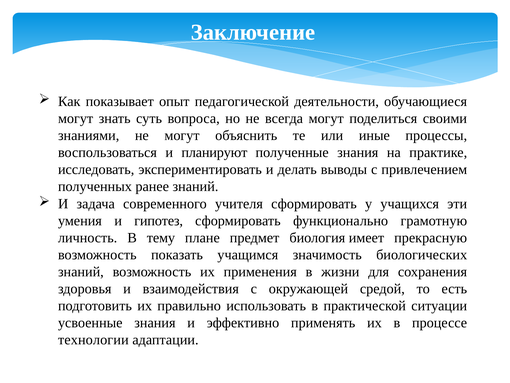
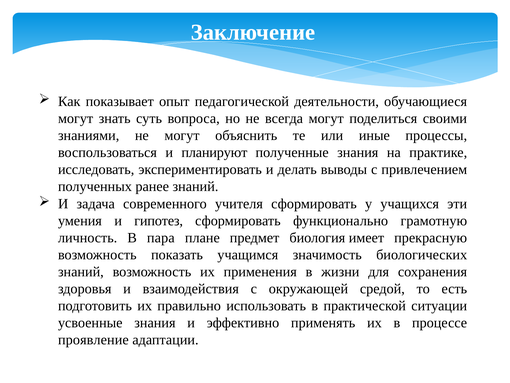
тему: тему -> пара (161, 237)
технологии: технологии -> проявление (93, 339)
